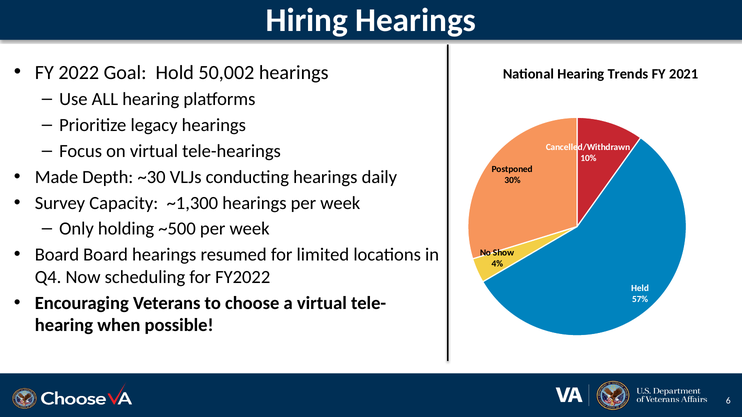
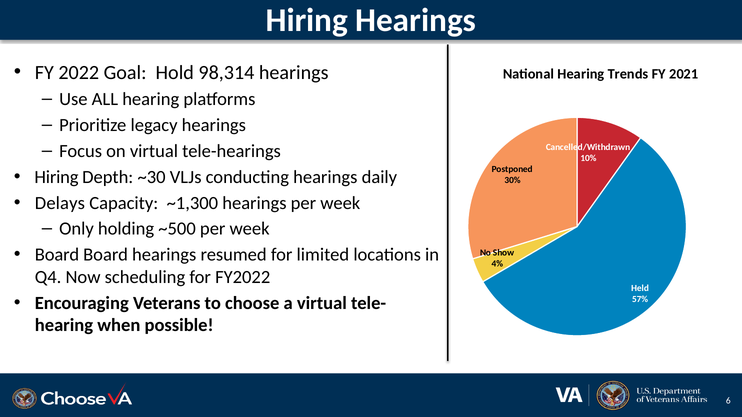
50,002: 50,002 -> 98,314 (226, 72)
Made: Made -> Hiring (57, 177)
Survey: Survey -> Delays (60, 203)
